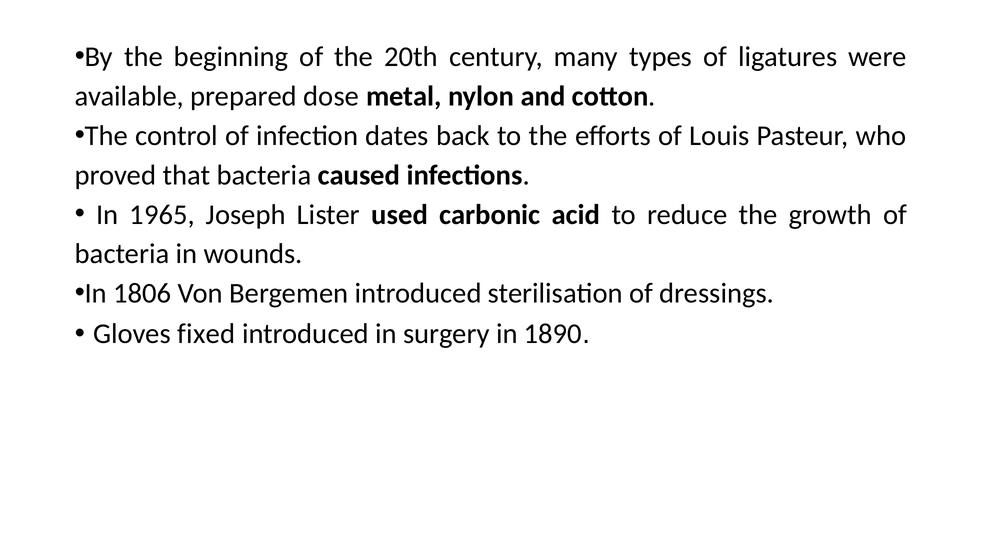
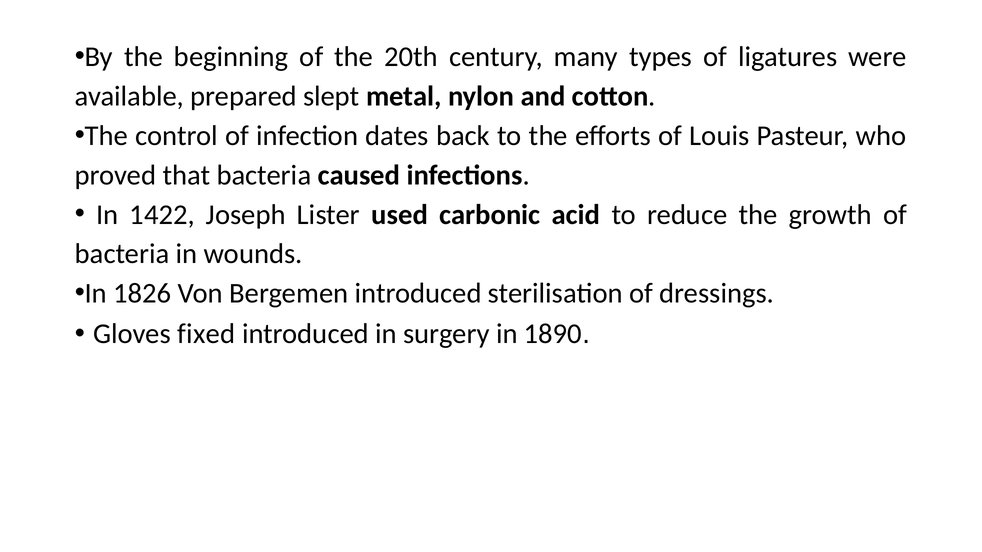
dose: dose -> slept (331, 96)
1965: 1965 -> 1422 (162, 215)
1806: 1806 -> 1826 (142, 294)
